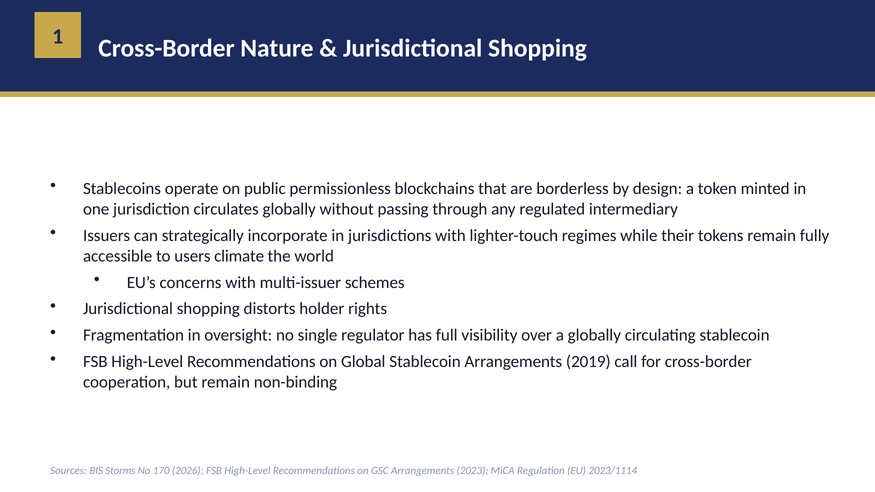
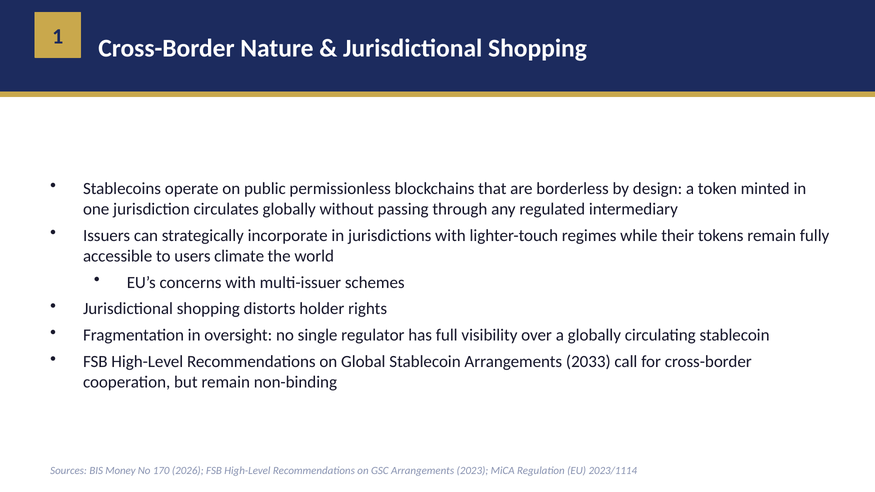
2019: 2019 -> 2033 (588, 362)
Storms: Storms -> Money (120, 471)
